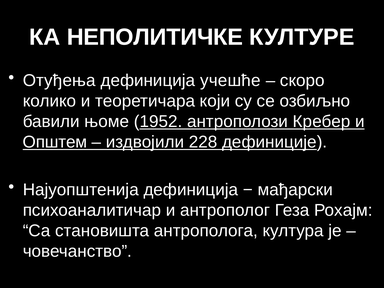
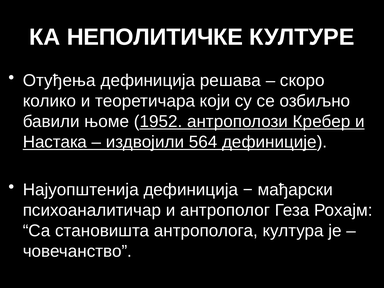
учешће: учешће -> решава (230, 81)
Општем: Општем -> Настака (55, 142)
228: 228 -> 564 (203, 142)
